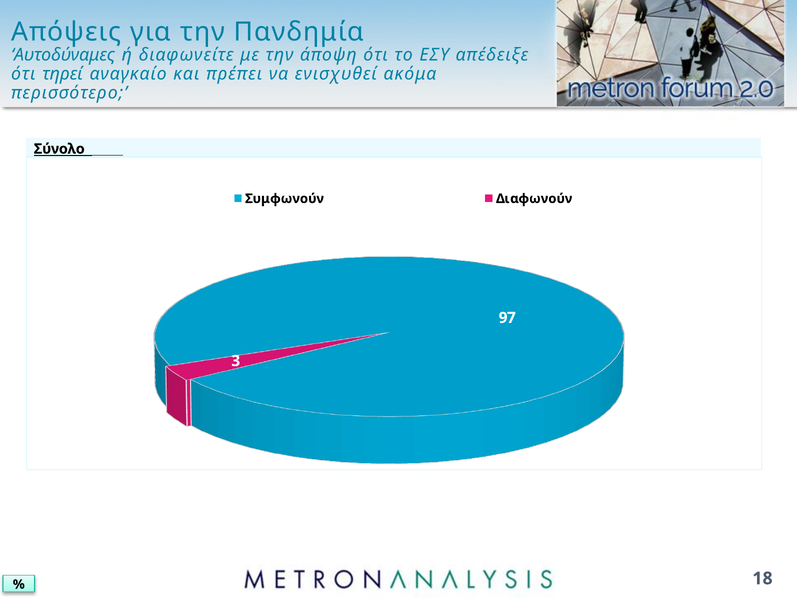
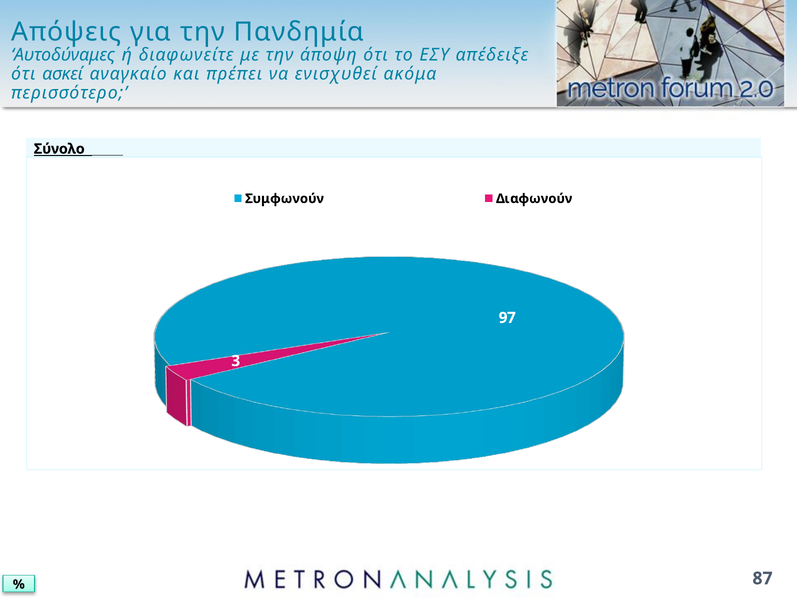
τηρεί: τηρεί -> ασκεί (63, 74)
18: 18 -> 87 (763, 578)
